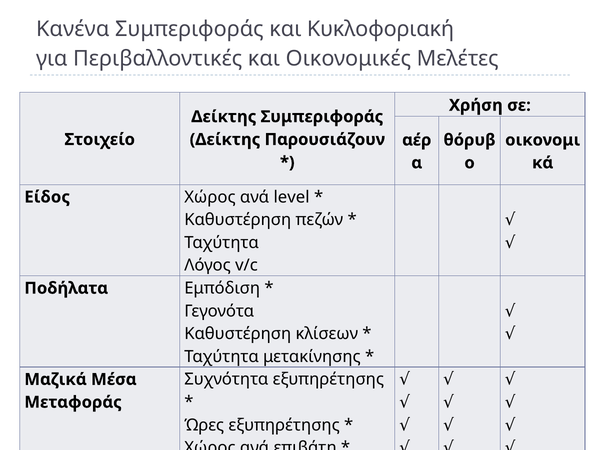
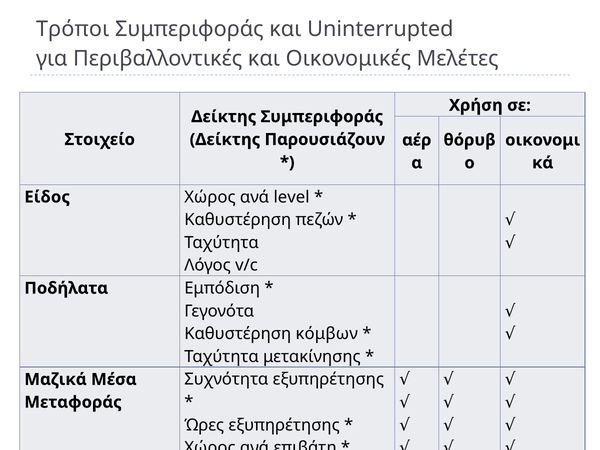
Κανένα: Κανένα -> Τρόποι (73, 29)
Κυκλοφοριακή: Κυκλοφοριακή -> Uninterrupted (380, 29)
κλίσεων: κλίσεων -> κόμβων (327, 334)
